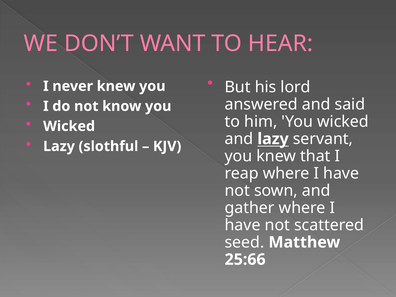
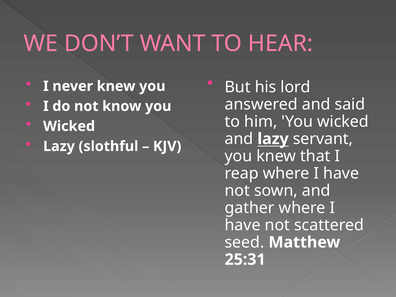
25:66: 25:66 -> 25:31 (245, 260)
